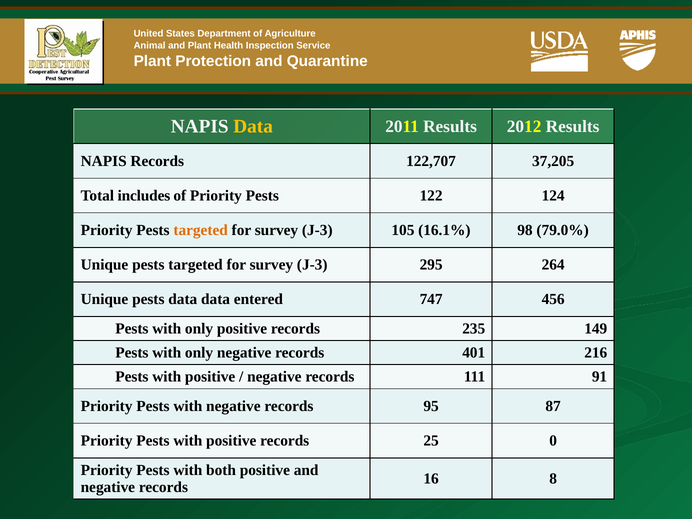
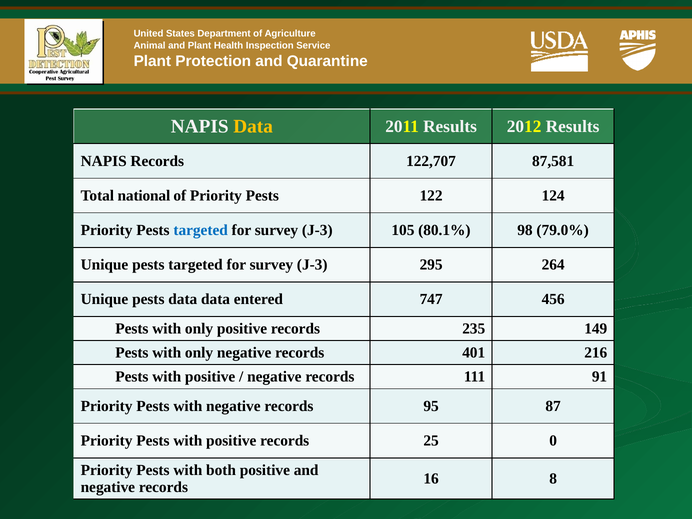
37,205: 37,205 -> 87,581 (553, 161)
includes: includes -> national (144, 196)
targeted colour: orange -> blue (201, 230)
16.1%: 16.1% -> 80.1% (444, 230)
